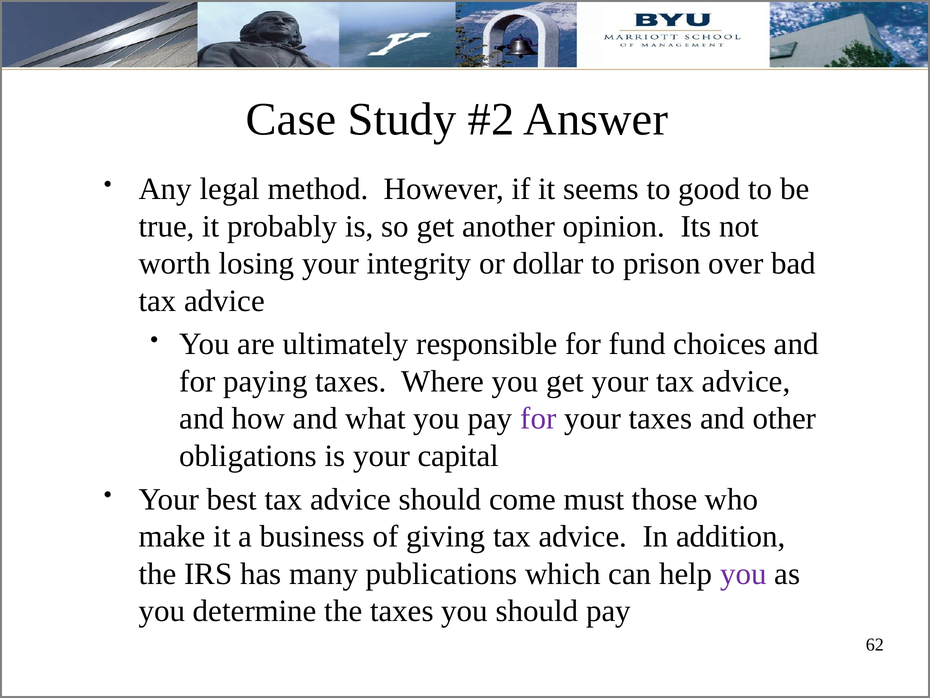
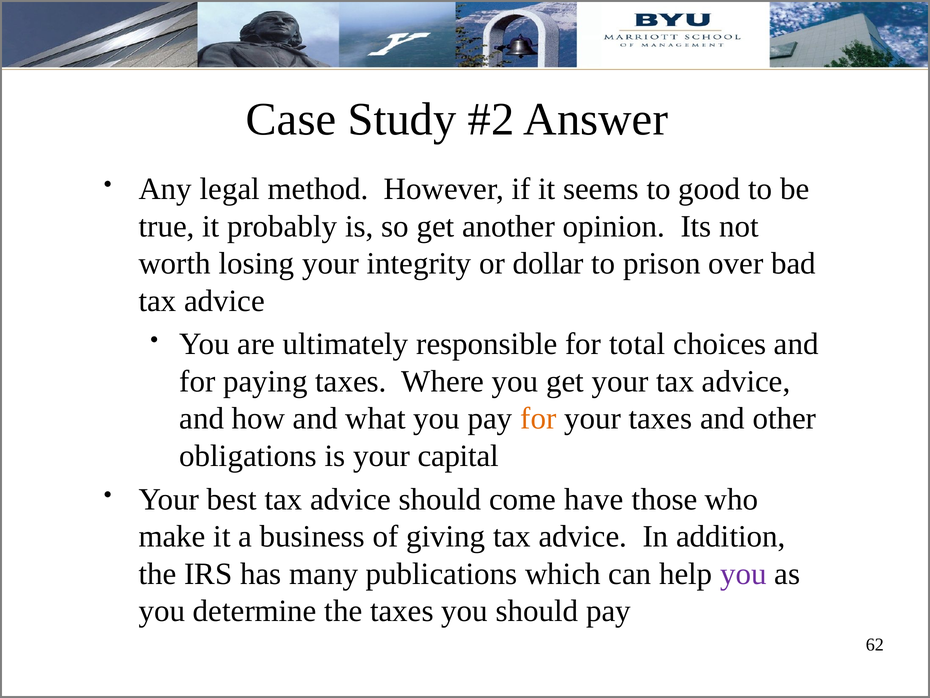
fund: fund -> total (637, 344)
for colour: purple -> orange (538, 418)
must: must -> have (594, 499)
